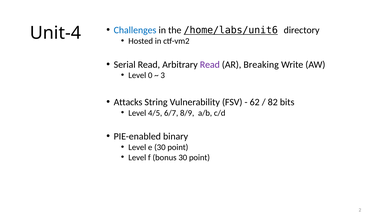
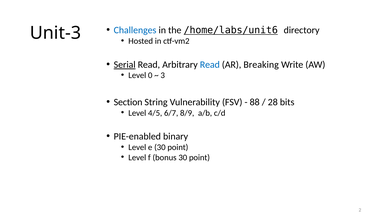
Unit-4: Unit-4 -> Unit-3 (55, 33)
Serial underline: none -> present (125, 65)
Read colour: purple -> blue (210, 65)
Attacks: Attacks -> Section (128, 102)
62: 62 -> 88 (255, 102)
82: 82 -> 28 (273, 102)
